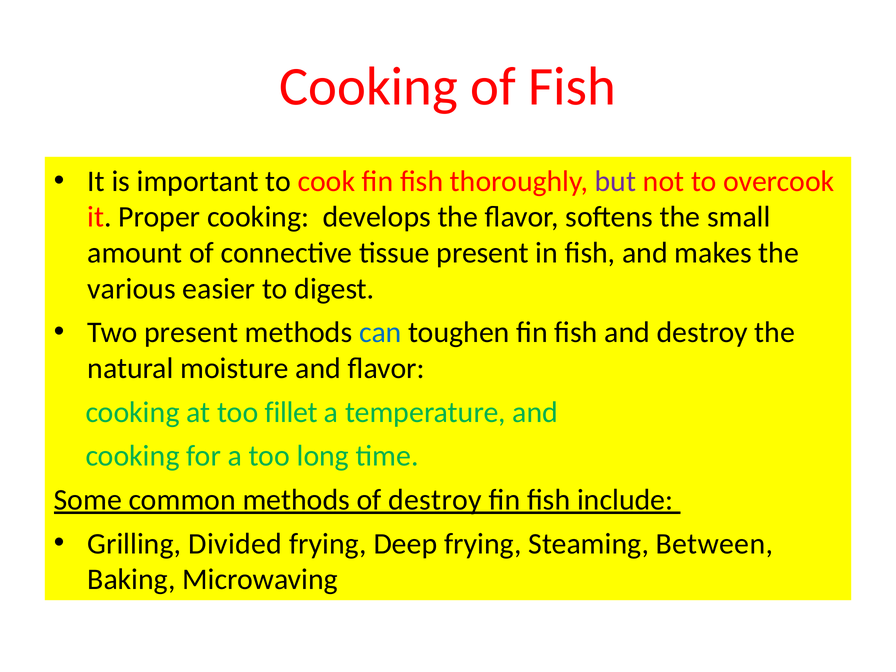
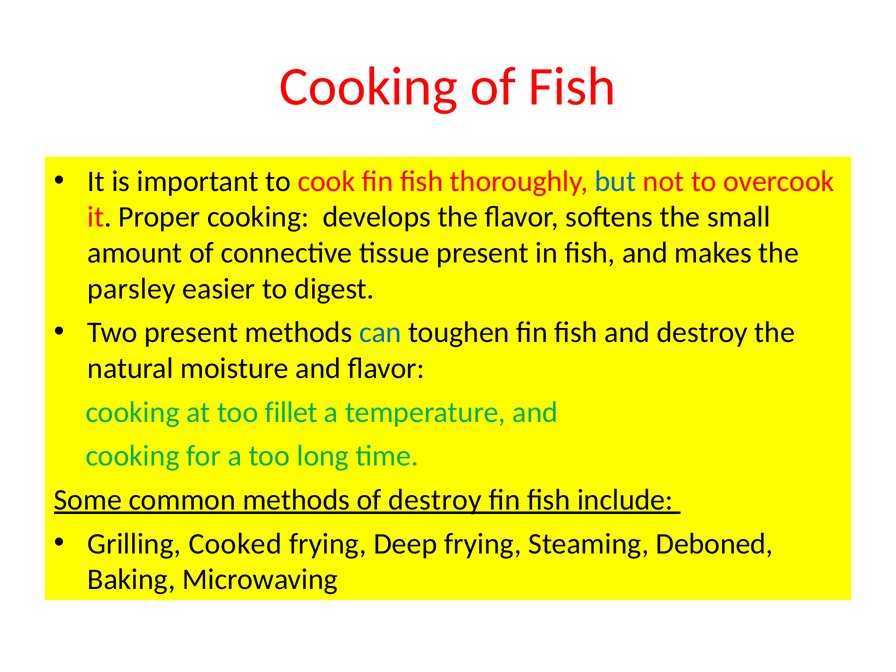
but colour: purple -> blue (615, 181)
various: various -> parsley (131, 289)
Divided: Divided -> Cooked (235, 544)
Between: Between -> Deboned (715, 544)
